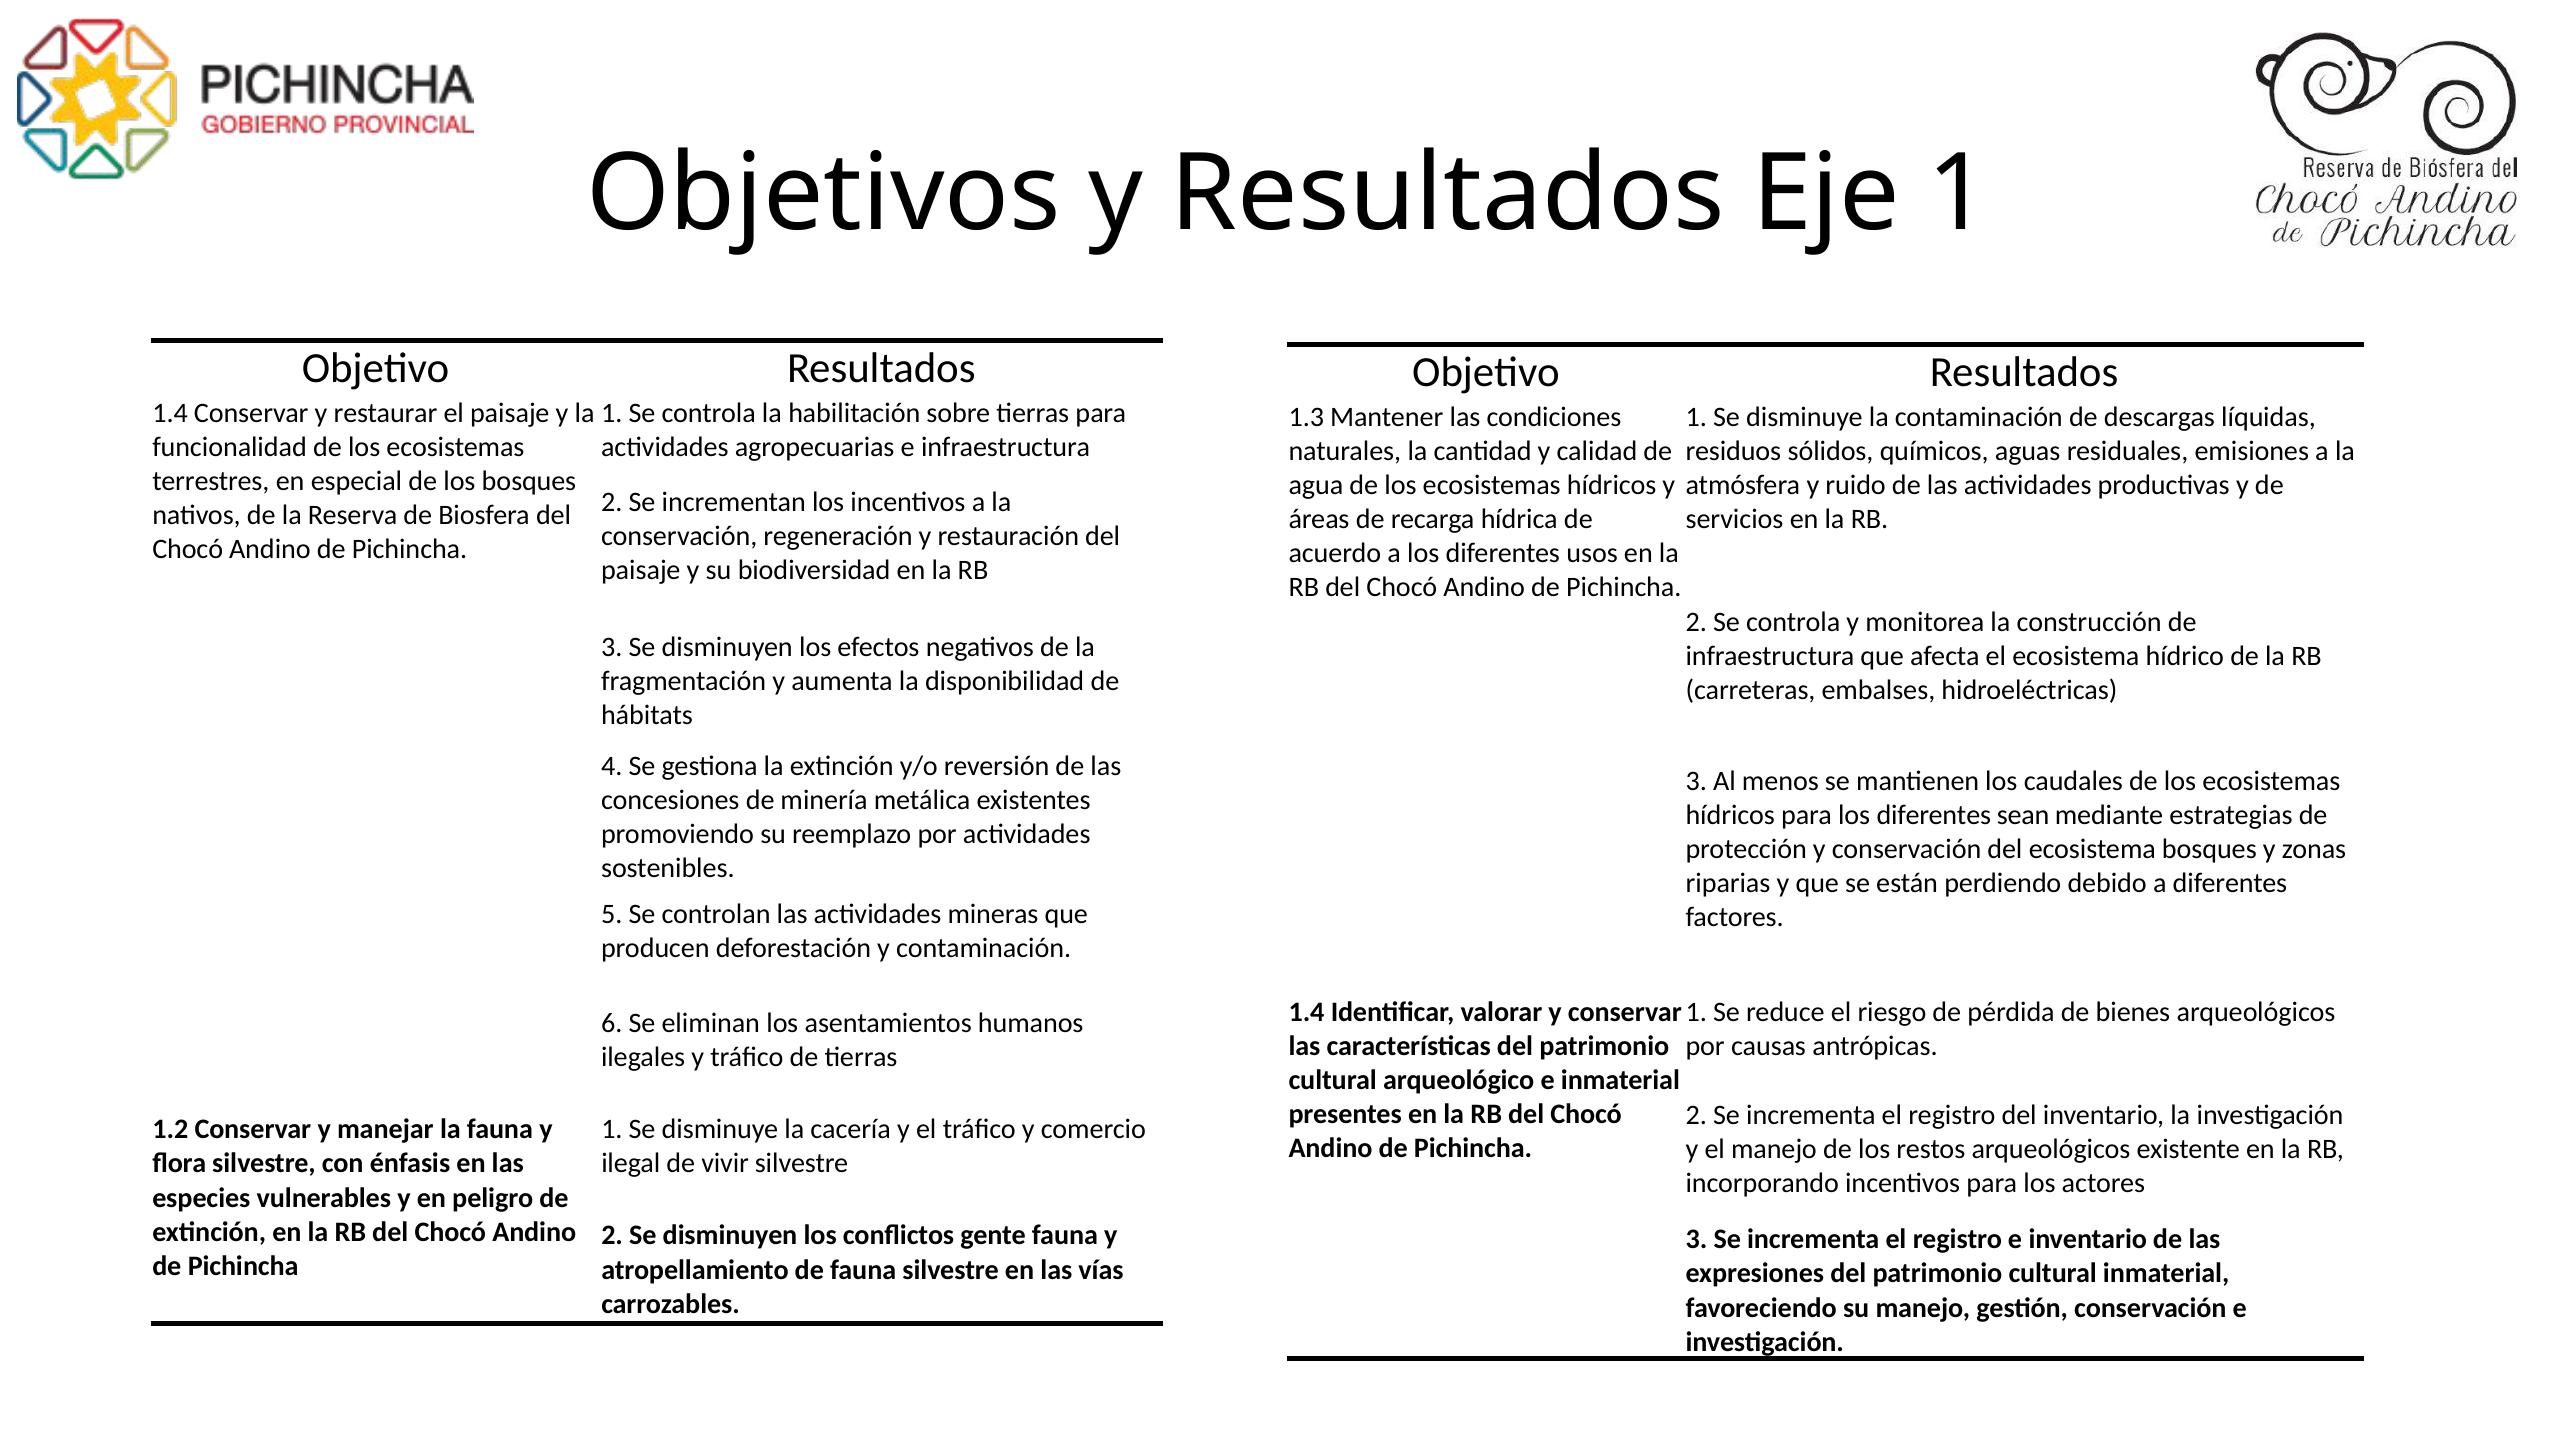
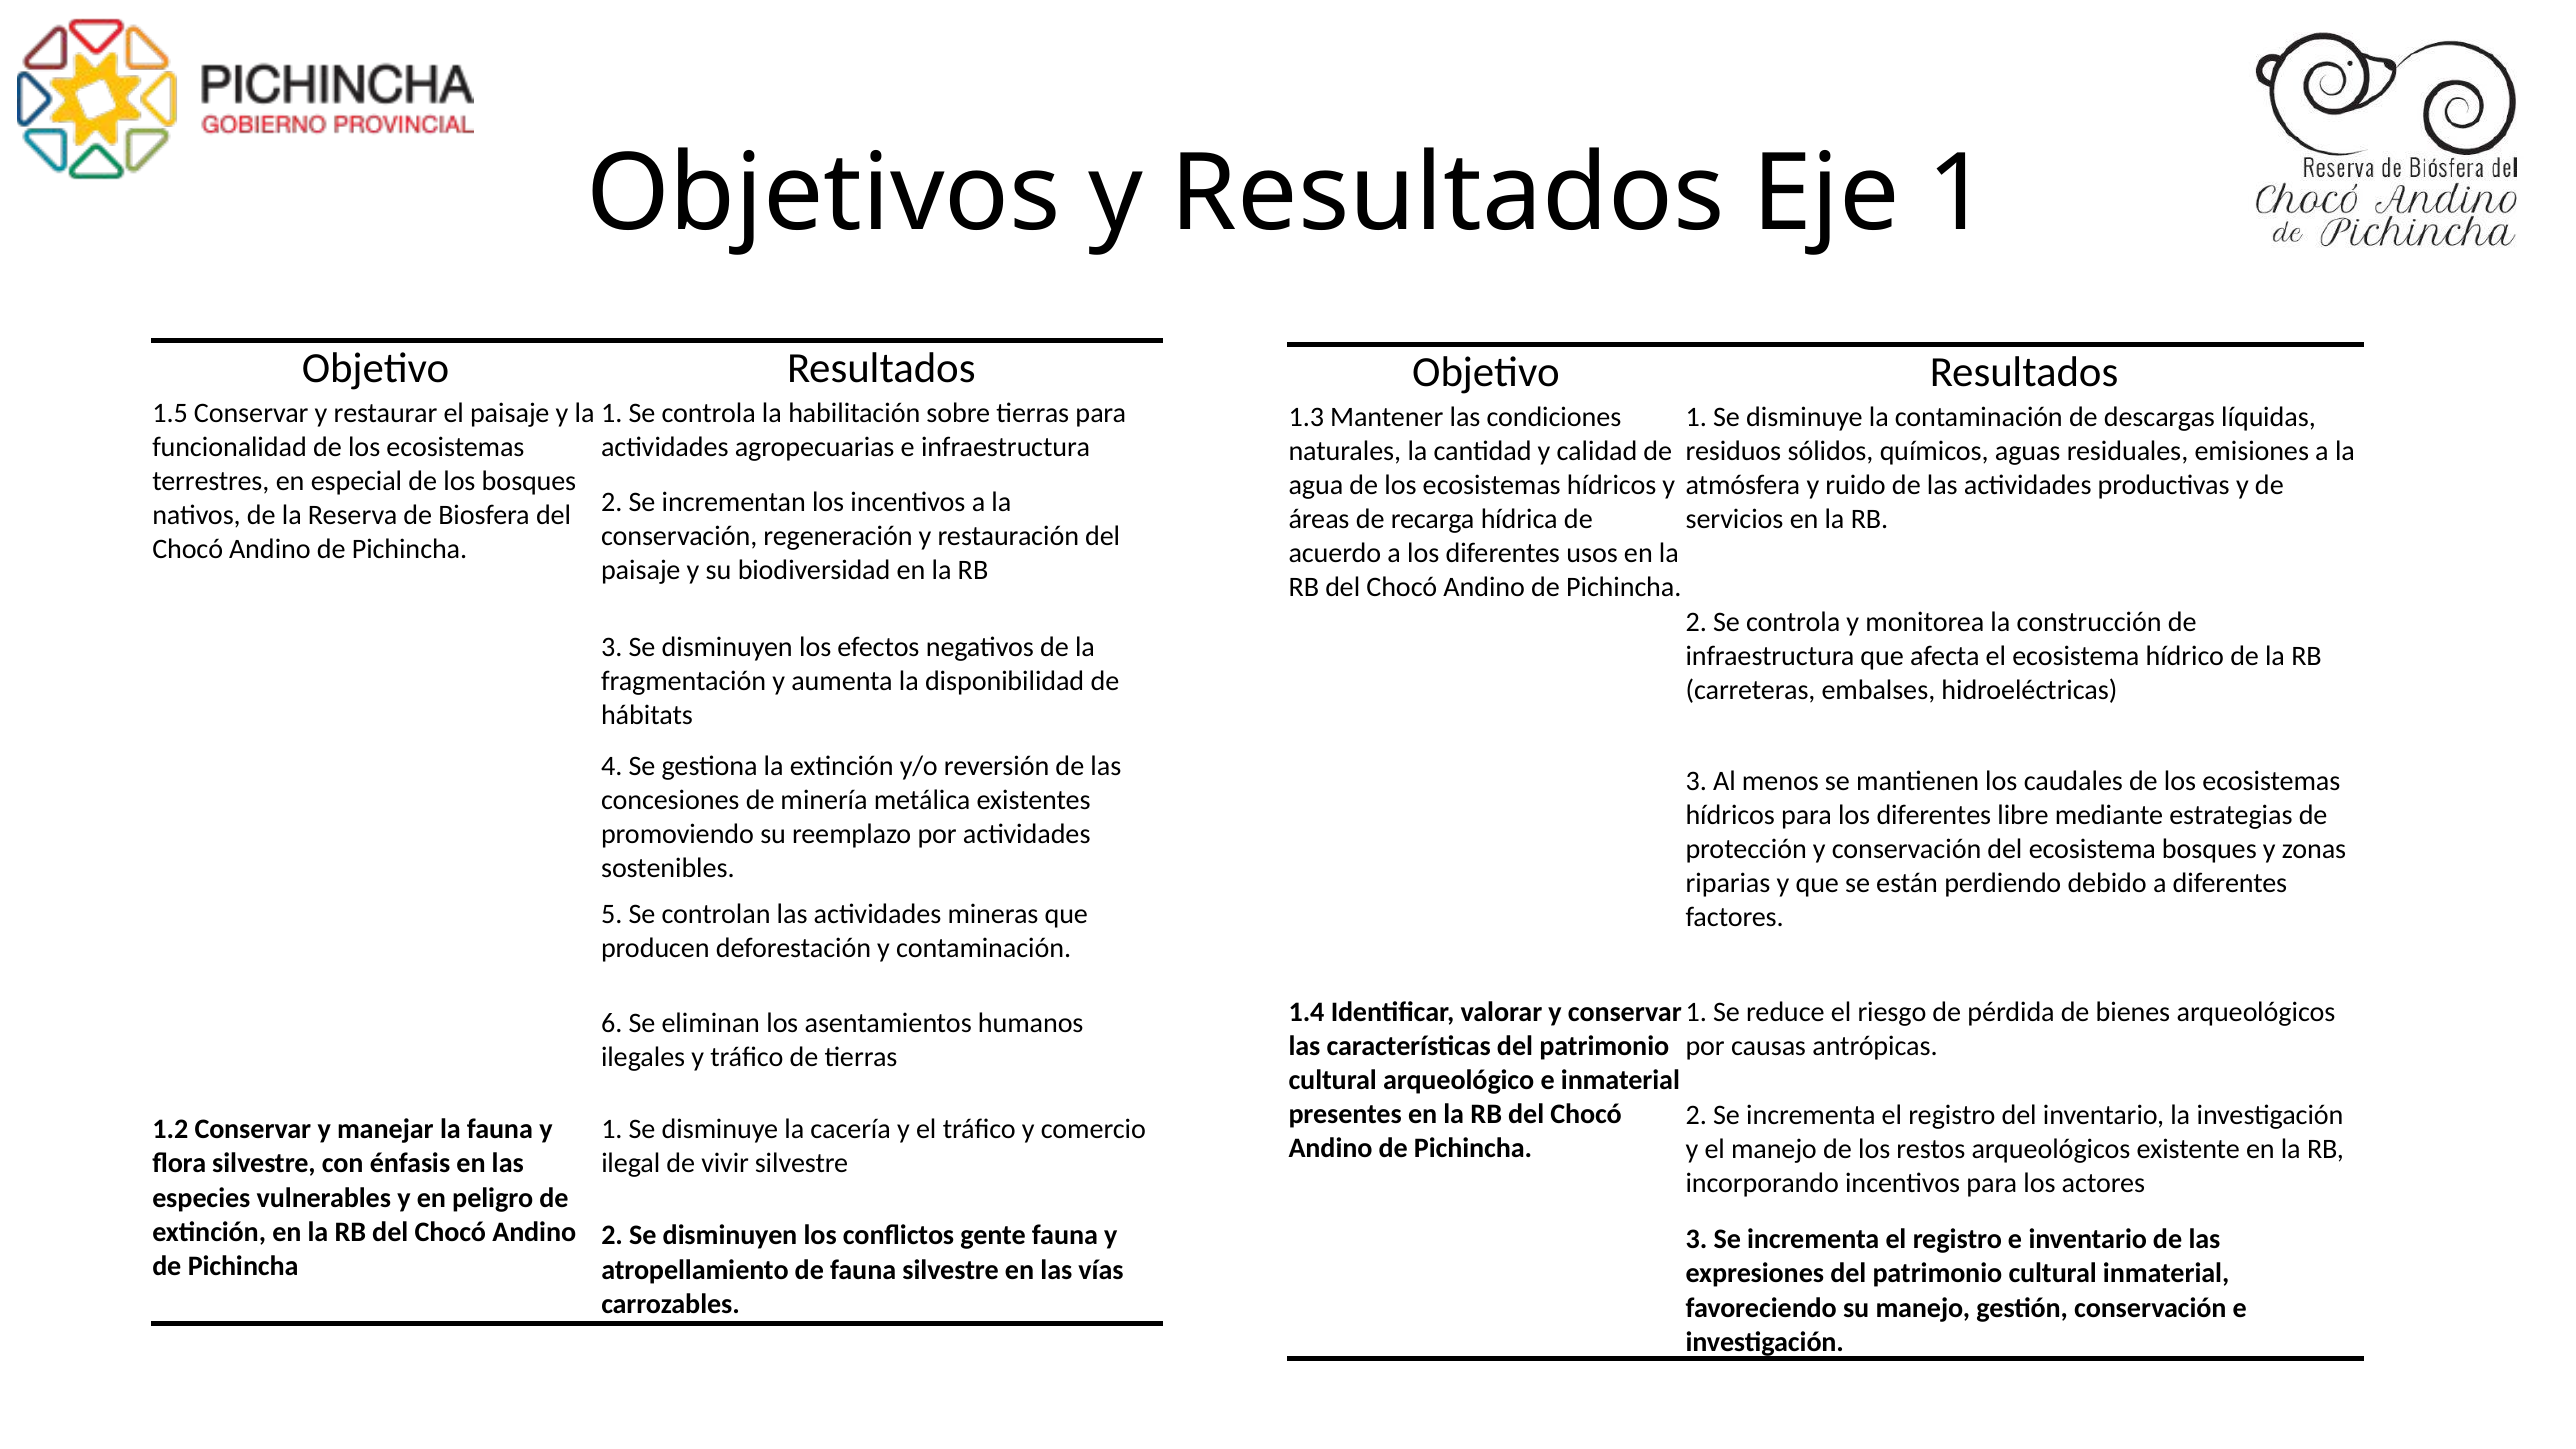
1.4: 1.4 -> 1.5 (170, 413)
sean: sean -> libre (2023, 815)
